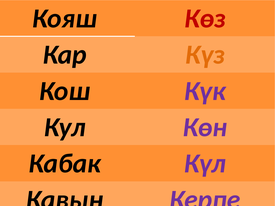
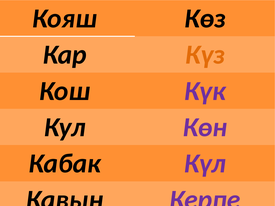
Көз colour: red -> black (205, 18)
